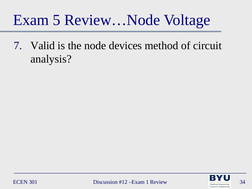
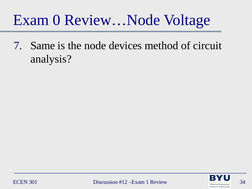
5: 5 -> 0 (57, 20)
Valid: Valid -> Same (43, 46)
